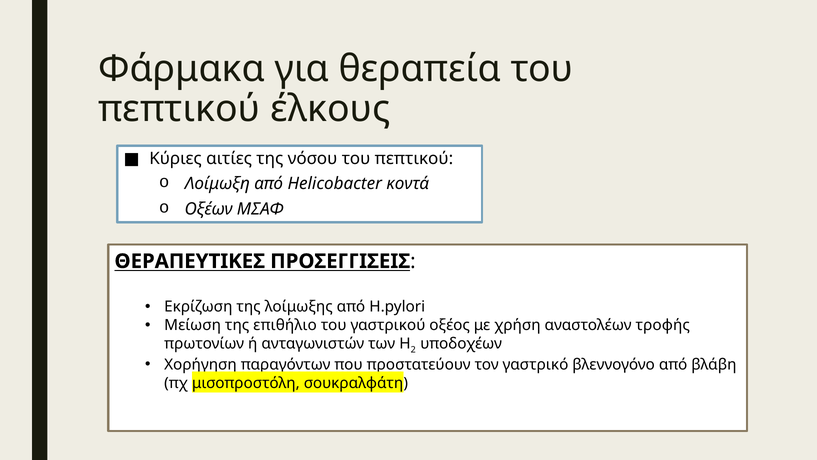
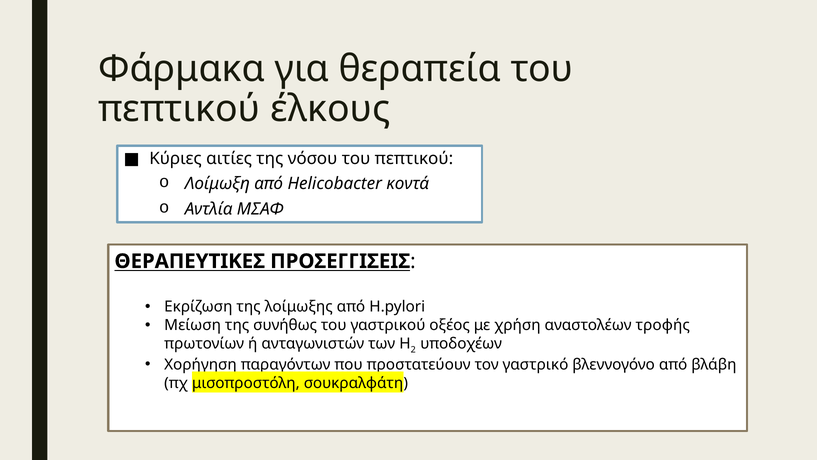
Οξέων: Οξέων -> Αντλία (209, 209)
επιθήλιο: επιθήλιο -> συνήθως (285, 325)
